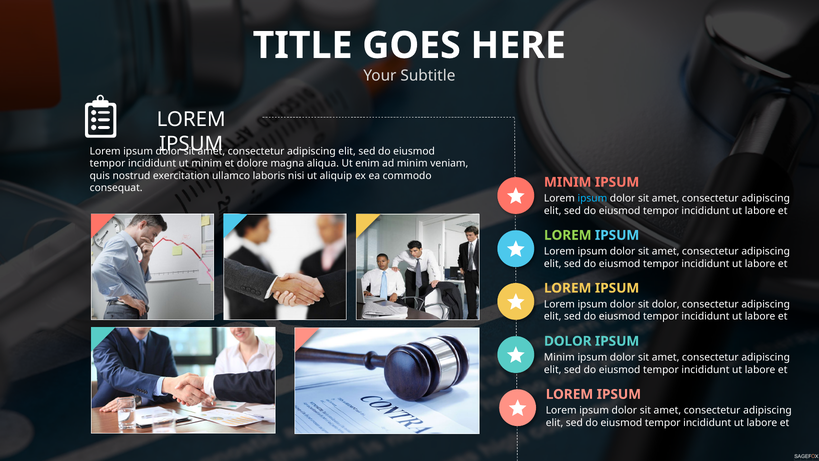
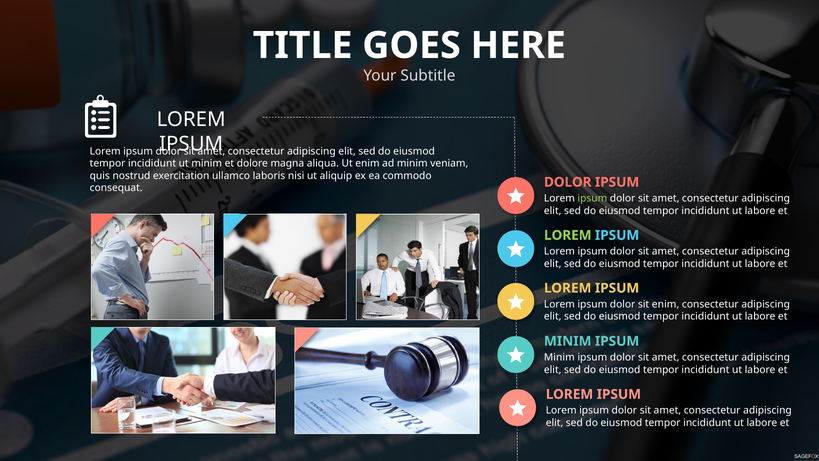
MINIM: MINIM -> DOLOR (568, 182)
ipsum colour: light blue -> light green (592, 198)
sit dolor: dolor -> enim (666, 304)
DOLOR: DOLOR -> MINIM (568, 341)
